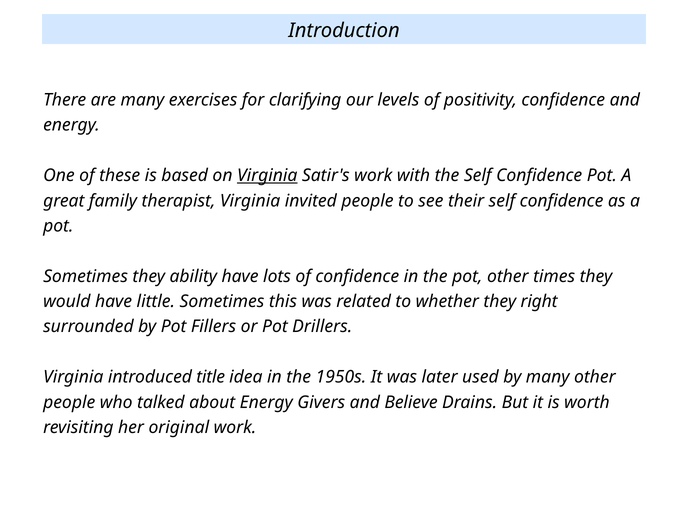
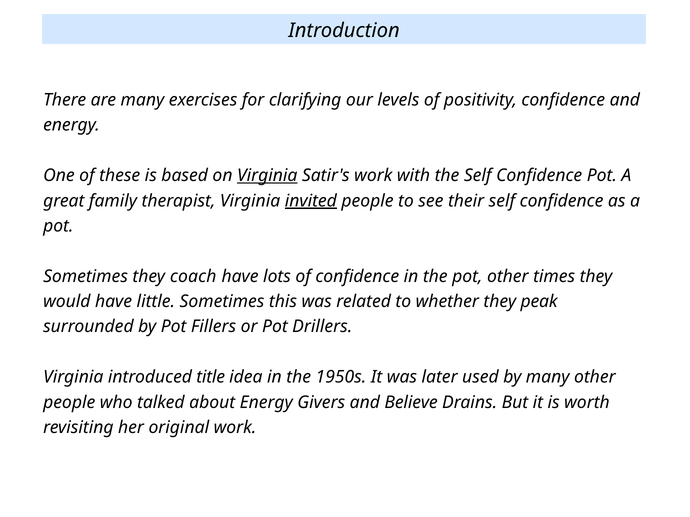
invited underline: none -> present (311, 201)
ability: ability -> coach (193, 277)
right: right -> peak (539, 302)
